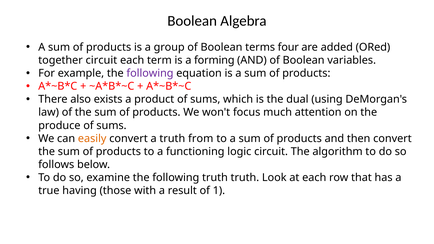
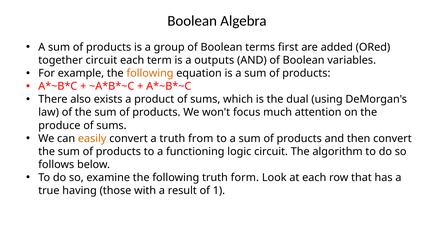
four: four -> first (288, 47)
forming: forming -> outputs (214, 60)
following colour: purple -> orange (150, 73)
truth truth: truth -> form (245, 178)
